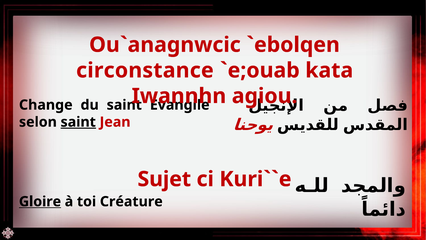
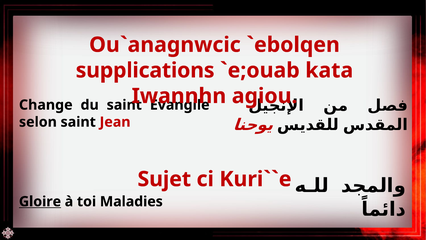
circonstance: circonstance -> supplications (145, 70)
saint underline: present -> none (78, 122)
Créature: Créature -> Maladies (131, 201)
